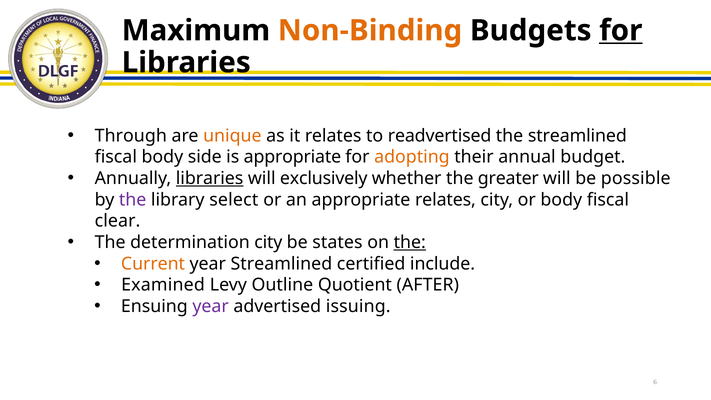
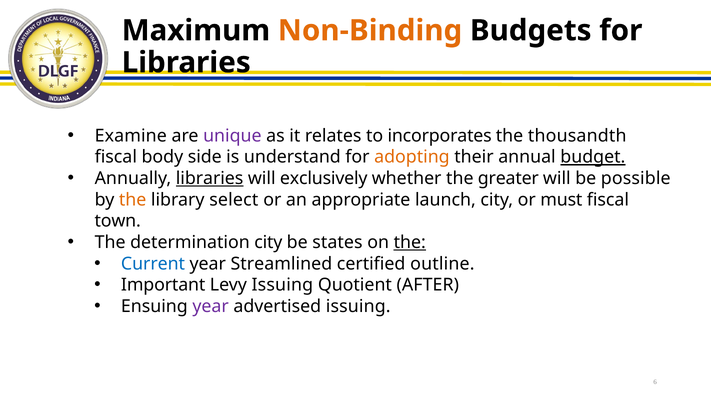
for underline: present -> none (621, 31)
Through: Through -> Examine (131, 136)
unique colour: orange -> purple (232, 136)
readvertised: readvertised -> incorporates (440, 136)
the streamlined: streamlined -> thousandth (577, 136)
is appropriate: appropriate -> understand (292, 157)
budget underline: none -> present (593, 157)
the colour: purple -> orange (133, 200)
appropriate relates: relates -> launch (445, 200)
or body: body -> must (561, 200)
clear: clear -> town (118, 221)
Current colour: orange -> blue (153, 264)
include: include -> outline (442, 264)
Examined: Examined -> Important (163, 285)
Levy Outline: Outline -> Issuing (282, 285)
